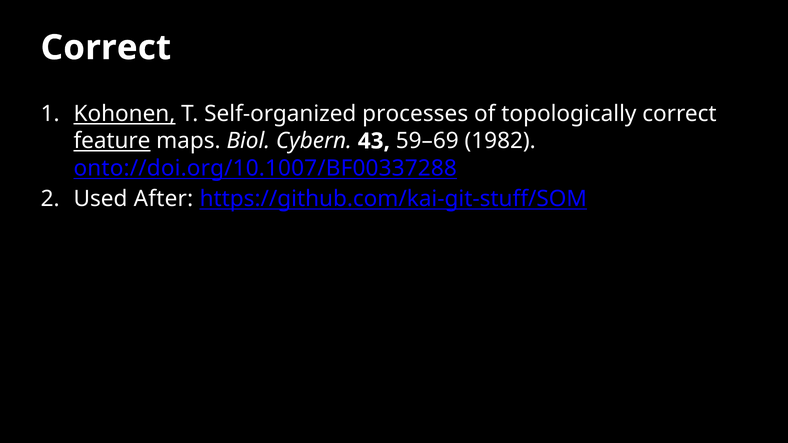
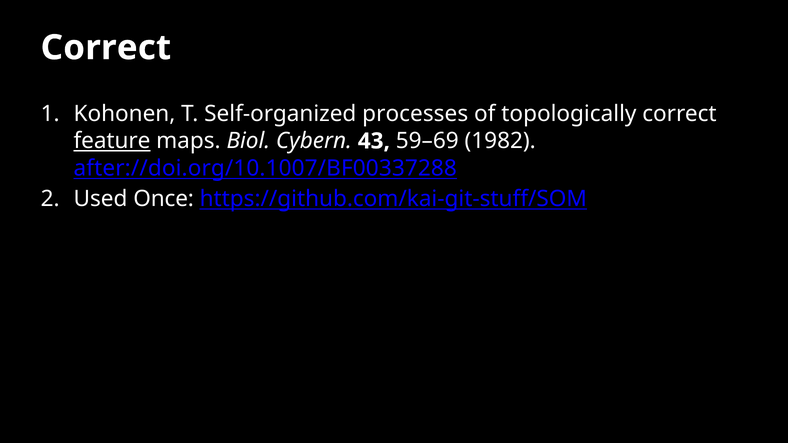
Kohonen underline: present -> none (124, 114)
onto://doi.org/10.1007/BF00337288: onto://doi.org/10.1007/BF00337288 -> after://doi.org/10.1007/BF00337288 (265, 168)
After: After -> Once (164, 199)
